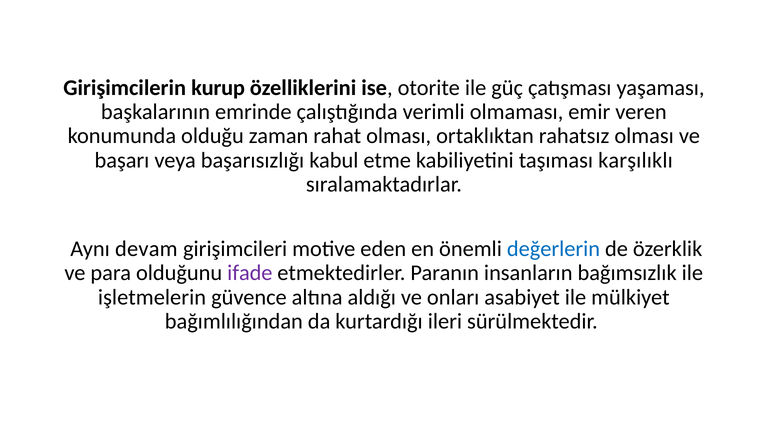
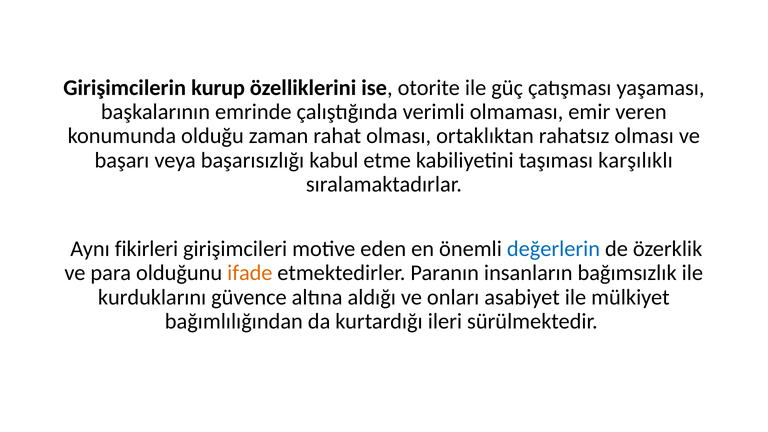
devam: devam -> fikirleri (147, 249)
ifade colour: purple -> orange (250, 273)
işletmelerin: işletmelerin -> kurduklarını (152, 297)
